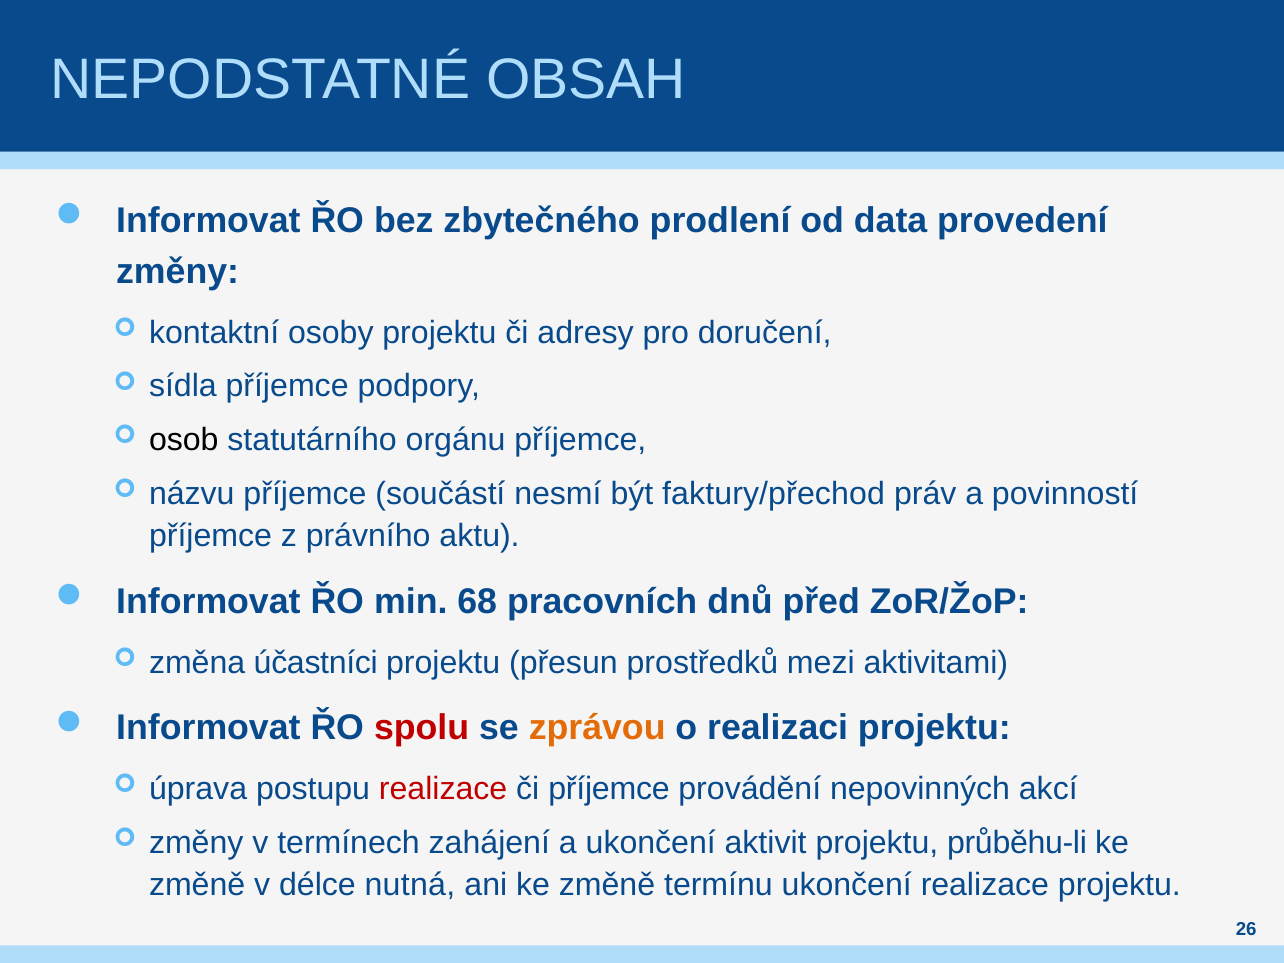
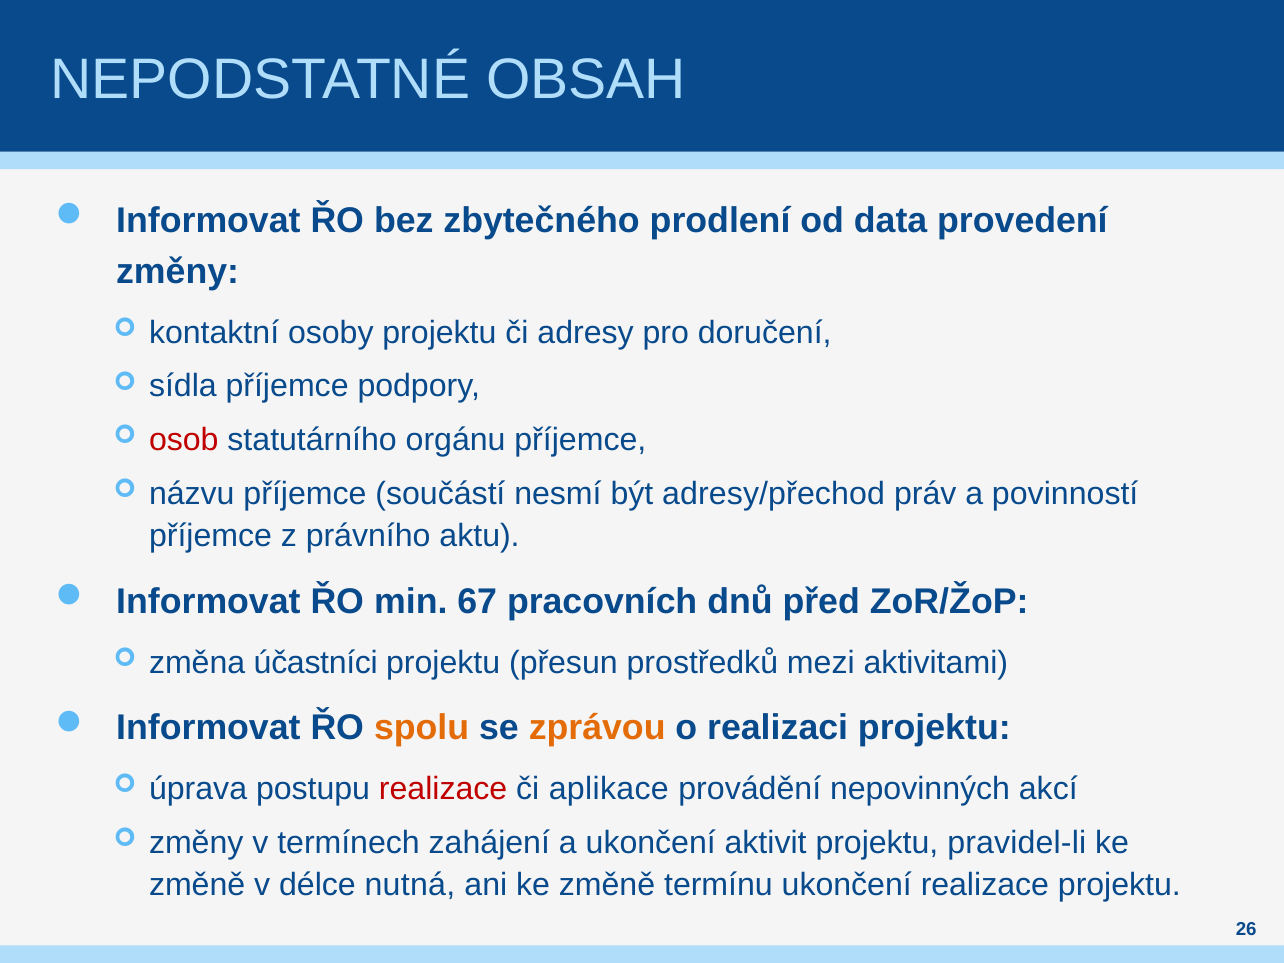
osob colour: black -> red (184, 440)
faktury/přechod: faktury/přechod -> adresy/přechod (774, 493)
68: 68 -> 67 (477, 602)
spolu colour: red -> orange (422, 728)
či příjemce: příjemce -> aplikace (609, 789)
průběhu-li: průběhu-li -> pravidel-li (1017, 842)
